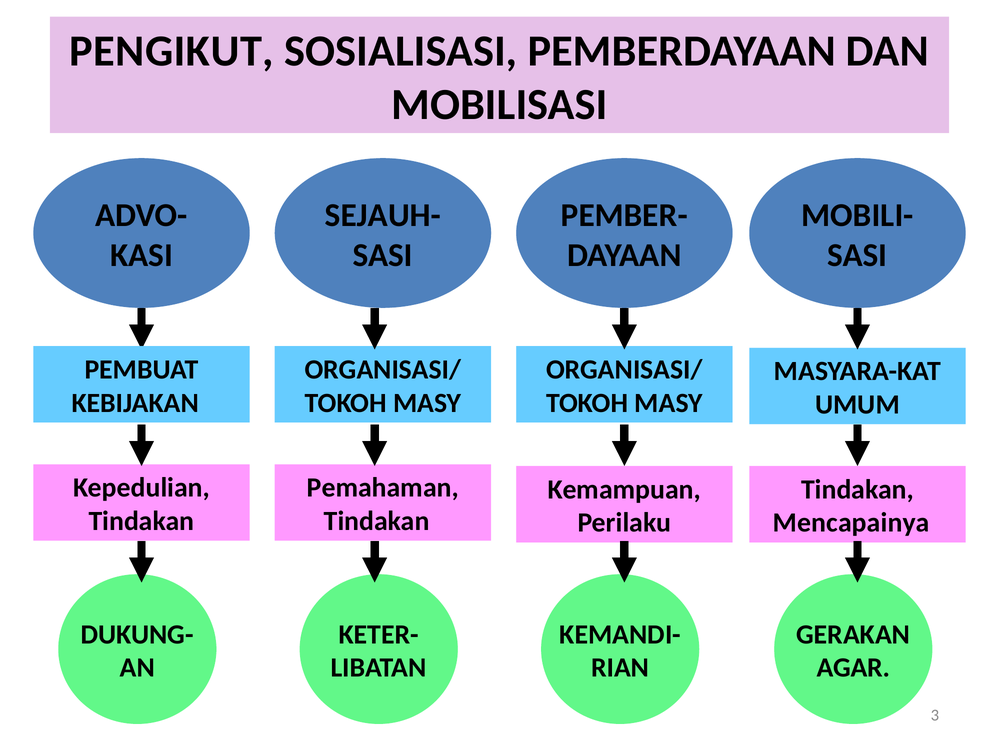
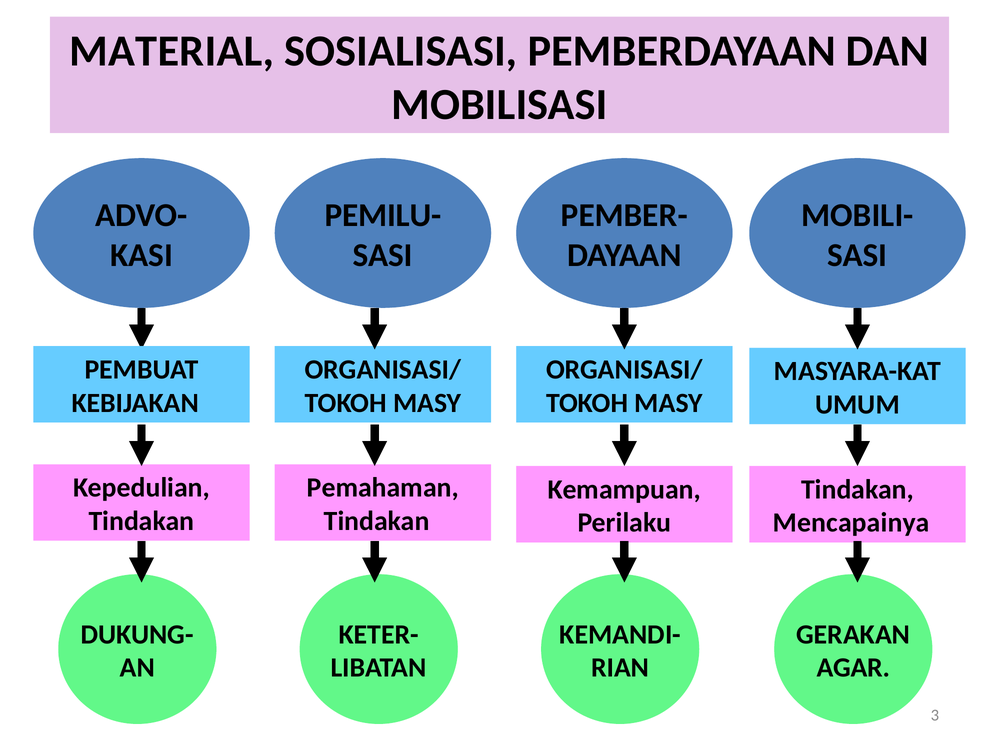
PENGIKUT: PENGIKUT -> MATERIAL (172, 51)
SEJAUH-: SEJAUH- -> PEMILU- (383, 215)
